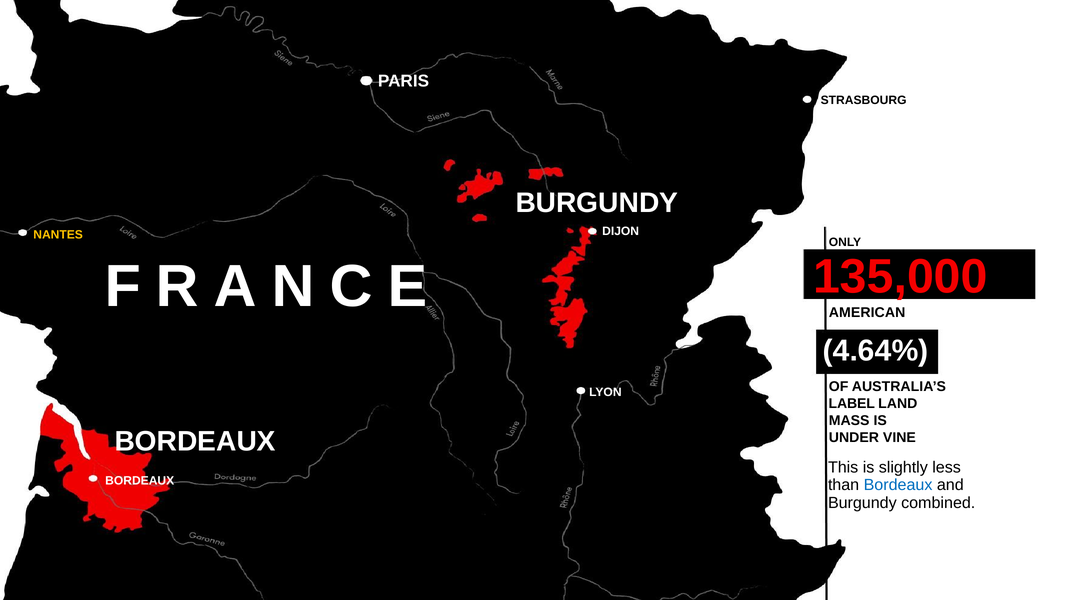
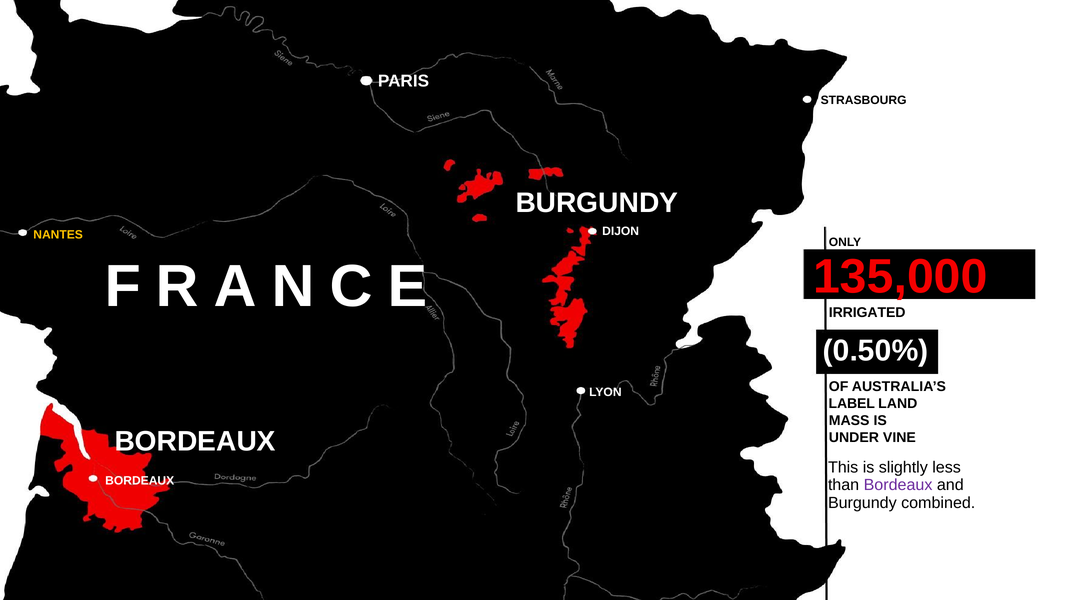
AMERICAN: AMERICAN -> IRRIGATED (867, 313)
4.64%: 4.64% -> 0.50% (876, 351)
Bordeaux colour: blue -> purple (898, 485)
